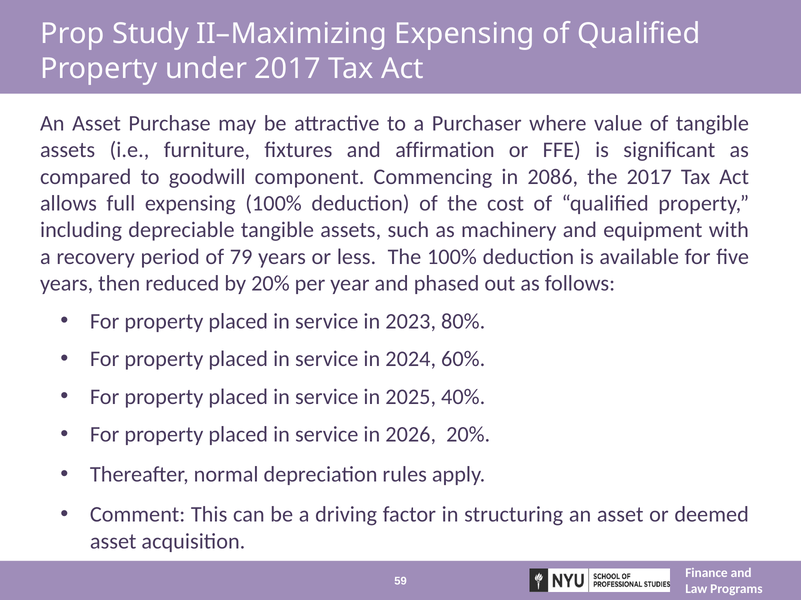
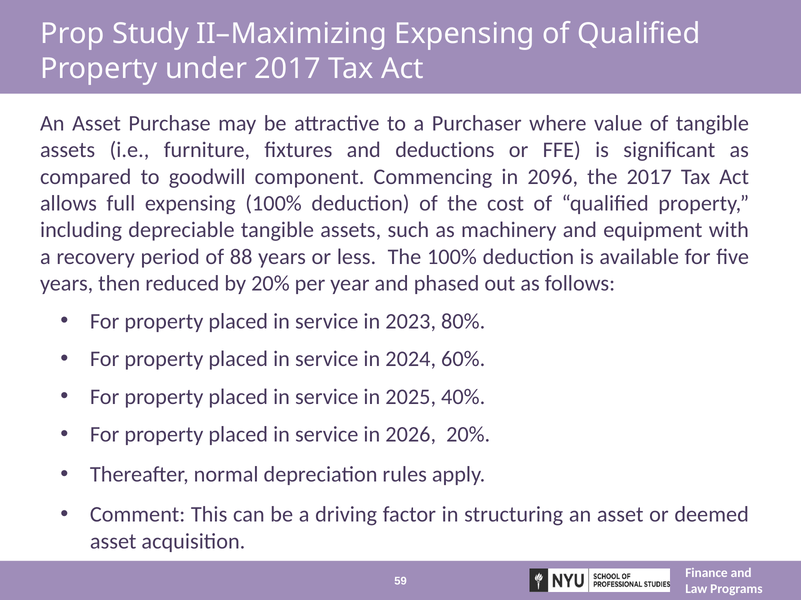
affirmation: affirmation -> deductions (445, 150)
2086: 2086 -> 2096 (553, 177)
79: 79 -> 88 (241, 257)
